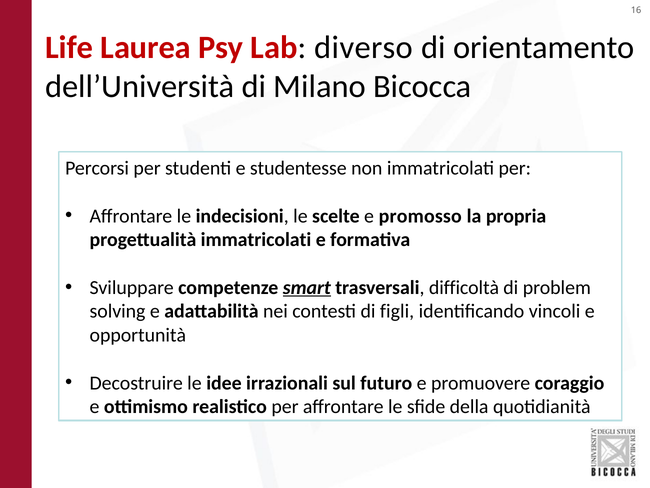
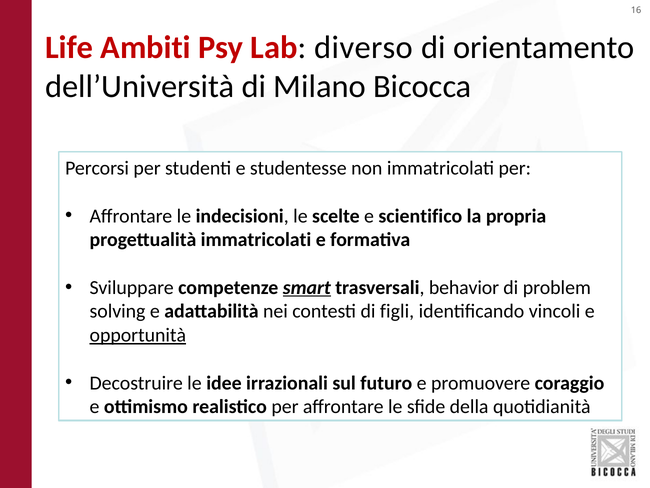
Laurea: Laurea -> Ambiti (146, 47)
promosso: promosso -> scientifico (420, 216)
difficoltà: difficoltà -> behavior (464, 287)
opportunità underline: none -> present (138, 335)
